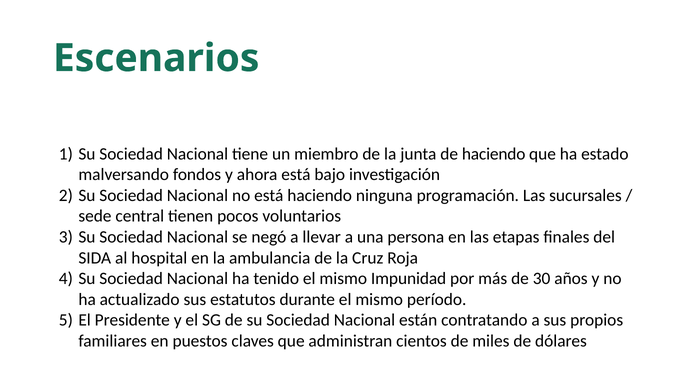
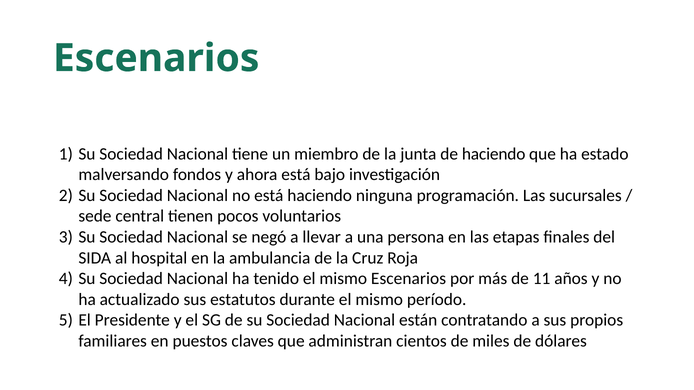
mismo Impunidad: Impunidad -> Escenarios (409, 279)
30: 30 -> 11 (542, 279)
